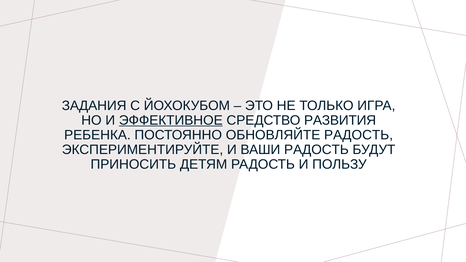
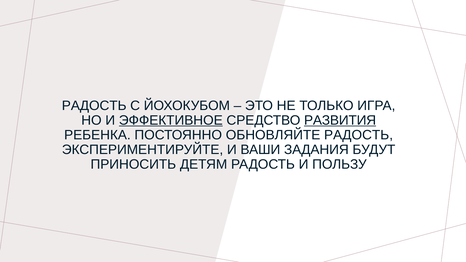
ЗАДАНИЯ: ЗАДАНИЯ -> РАДОСТЬ (94, 106)
РАЗВИТИЯ underline: none -> present (340, 120)
ВАШИ РАДОСТЬ: РАДОСТЬ -> ЗАДАНИЯ (316, 150)
